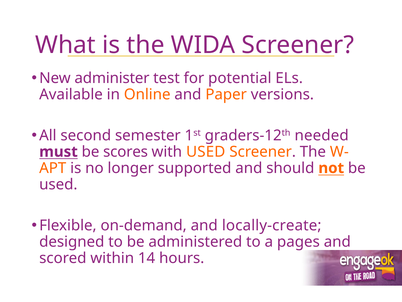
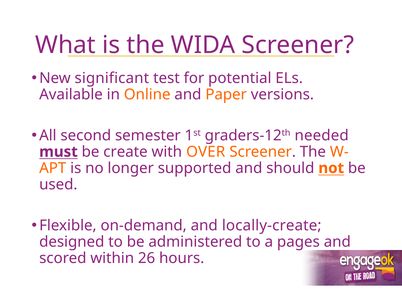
administer: administer -> significant (112, 78)
scores: scores -> create (125, 152)
with USED: USED -> OVER (206, 152)
14: 14 -> 26 (147, 258)
